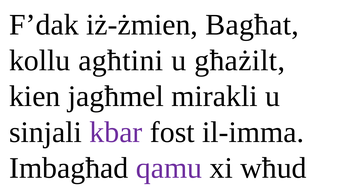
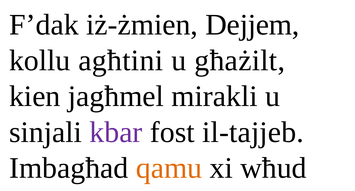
Bagħat: Bagħat -> Dejjem (252, 25)
il-imma: il-imma -> il-tajjeb (253, 132)
qamu colour: purple -> orange (169, 168)
